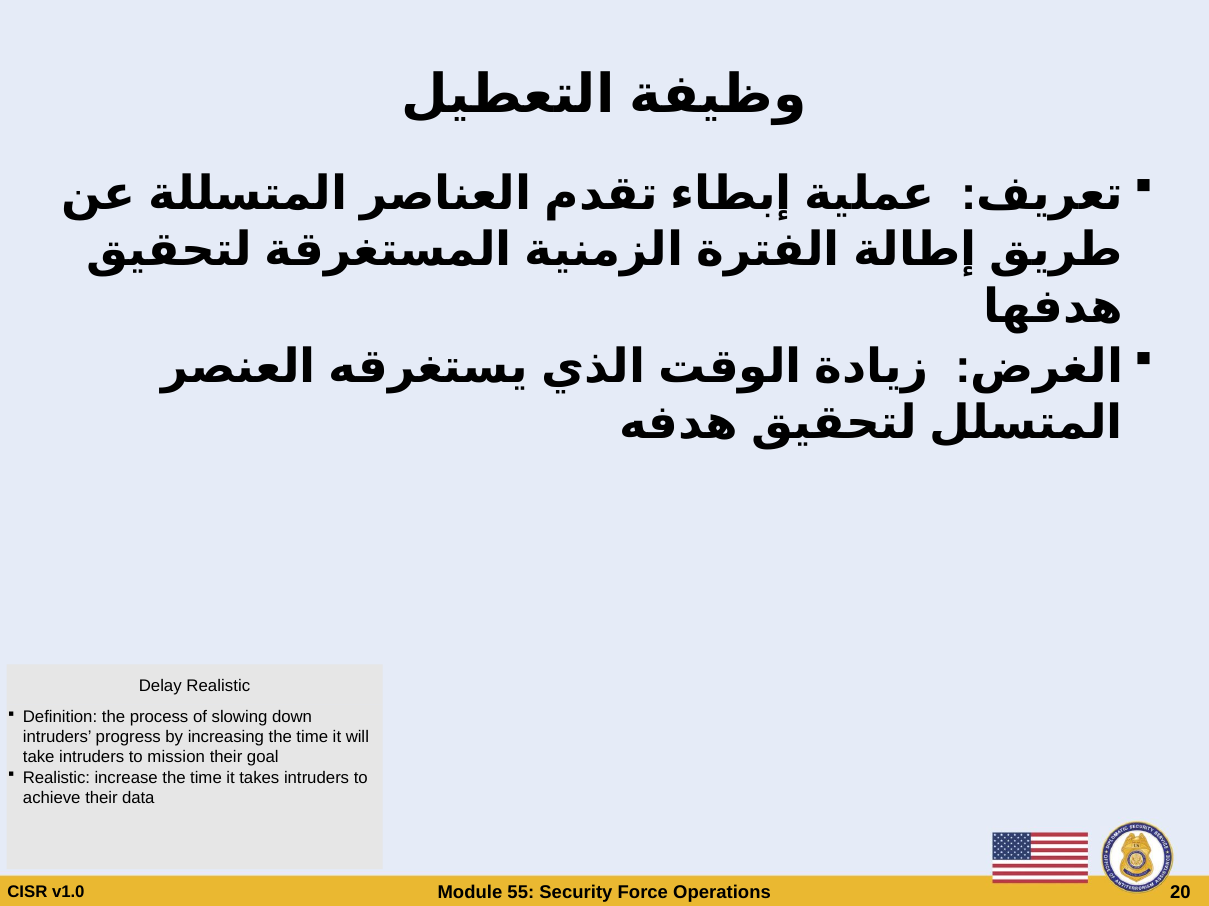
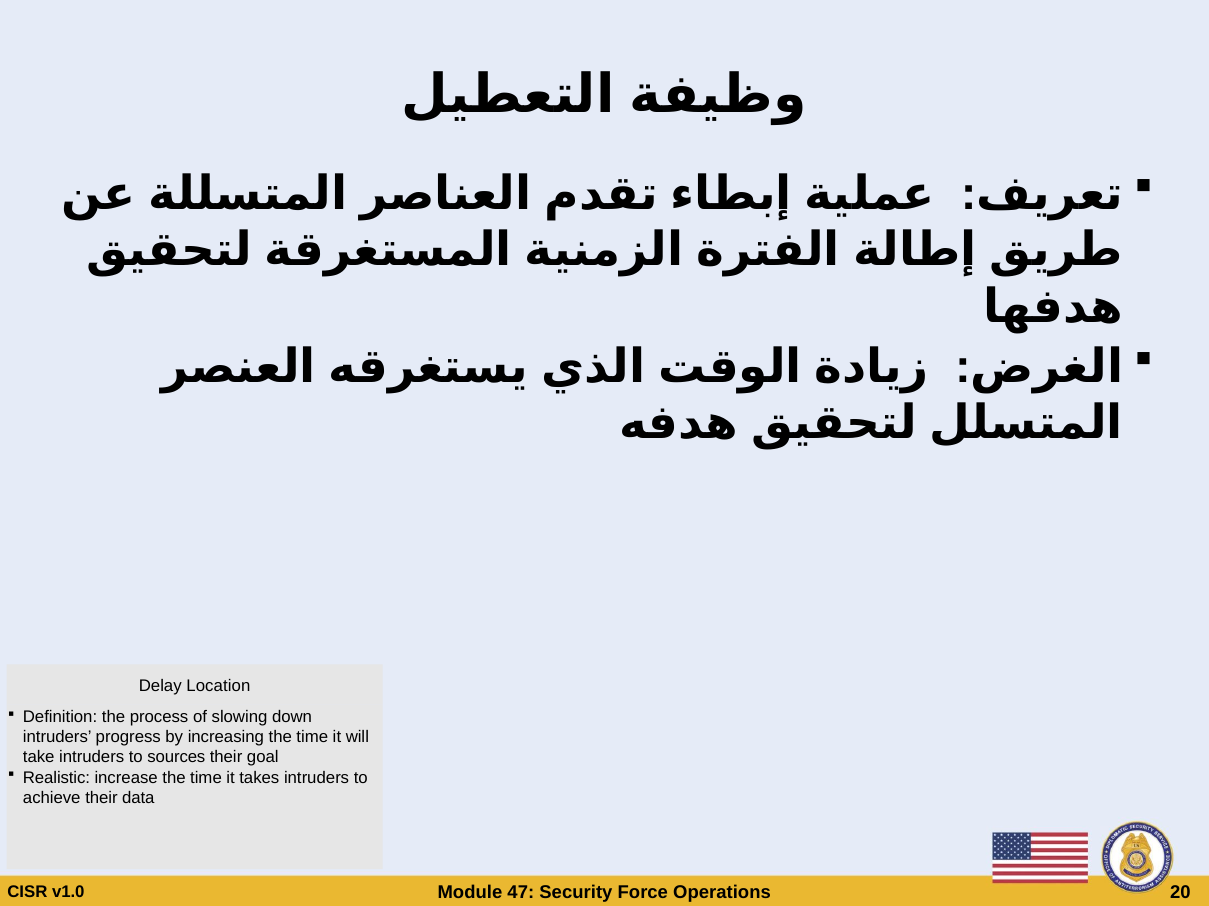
Delay Realistic: Realistic -> Location (218, 686)
mission: mission -> sources (176, 758)
55: 55 -> 47 (521, 893)
